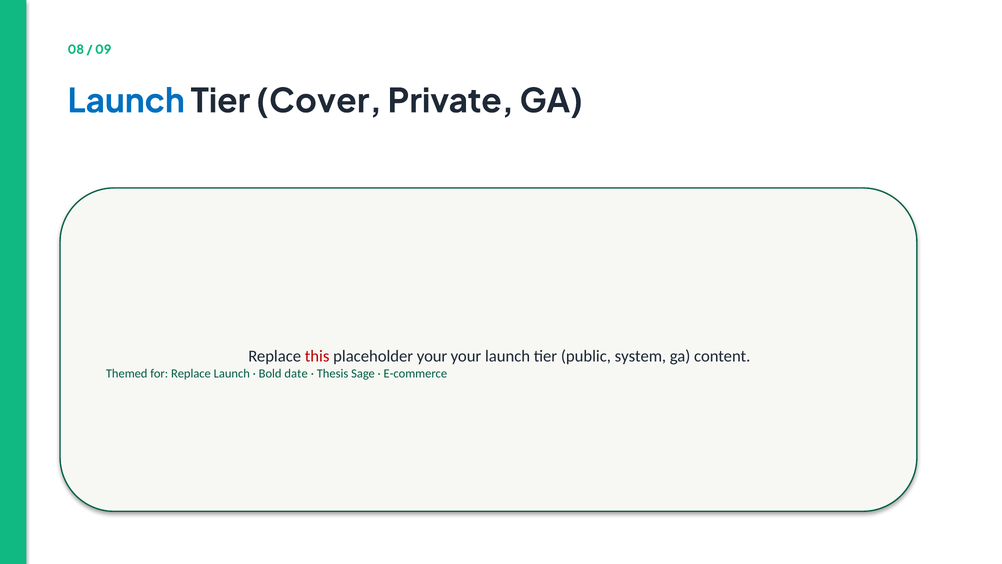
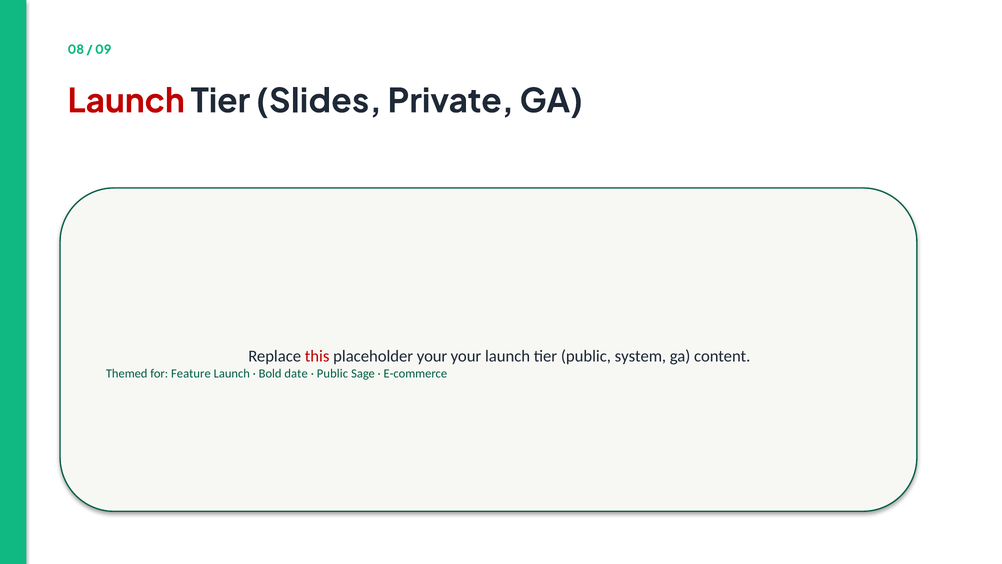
Launch colour: blue -> red (126, 101)
Cover: Cover -> Slides (319, 101)
for Replace: Replace -> Feature (191, 373)
Thesis: Thesis -> Public (332, 373)
